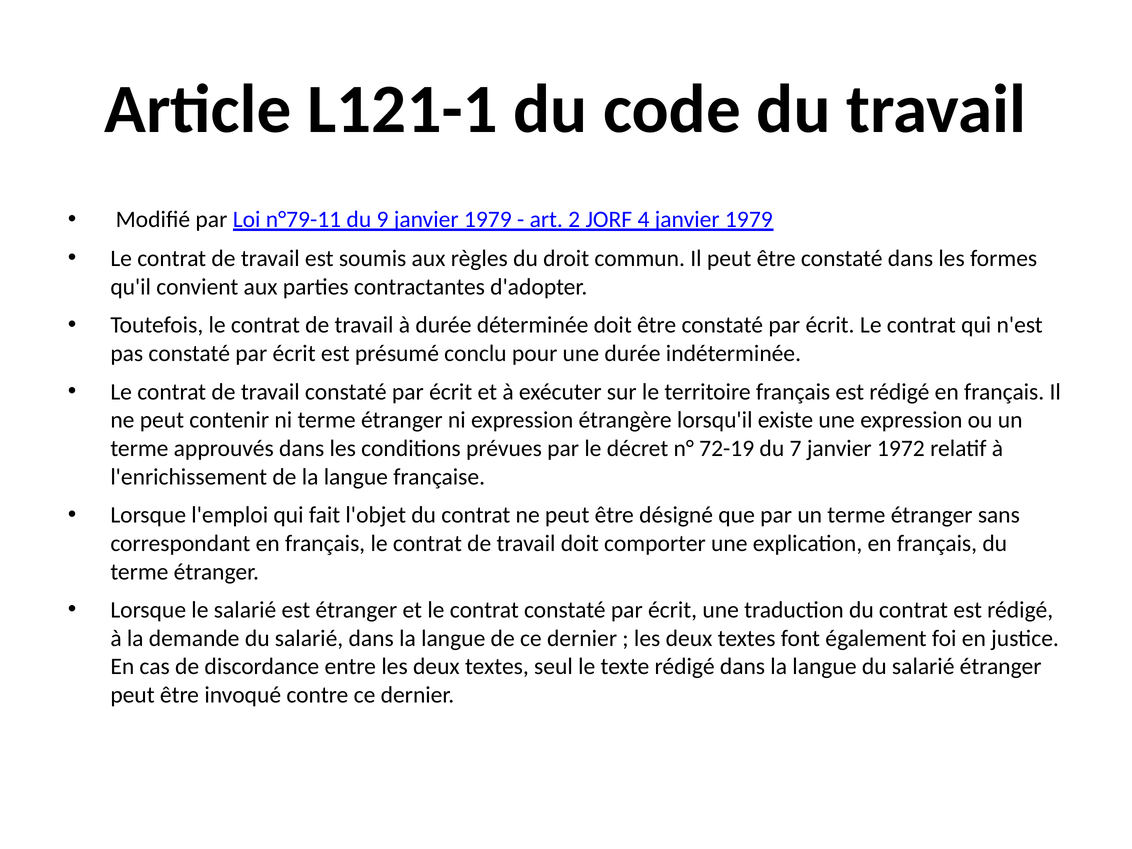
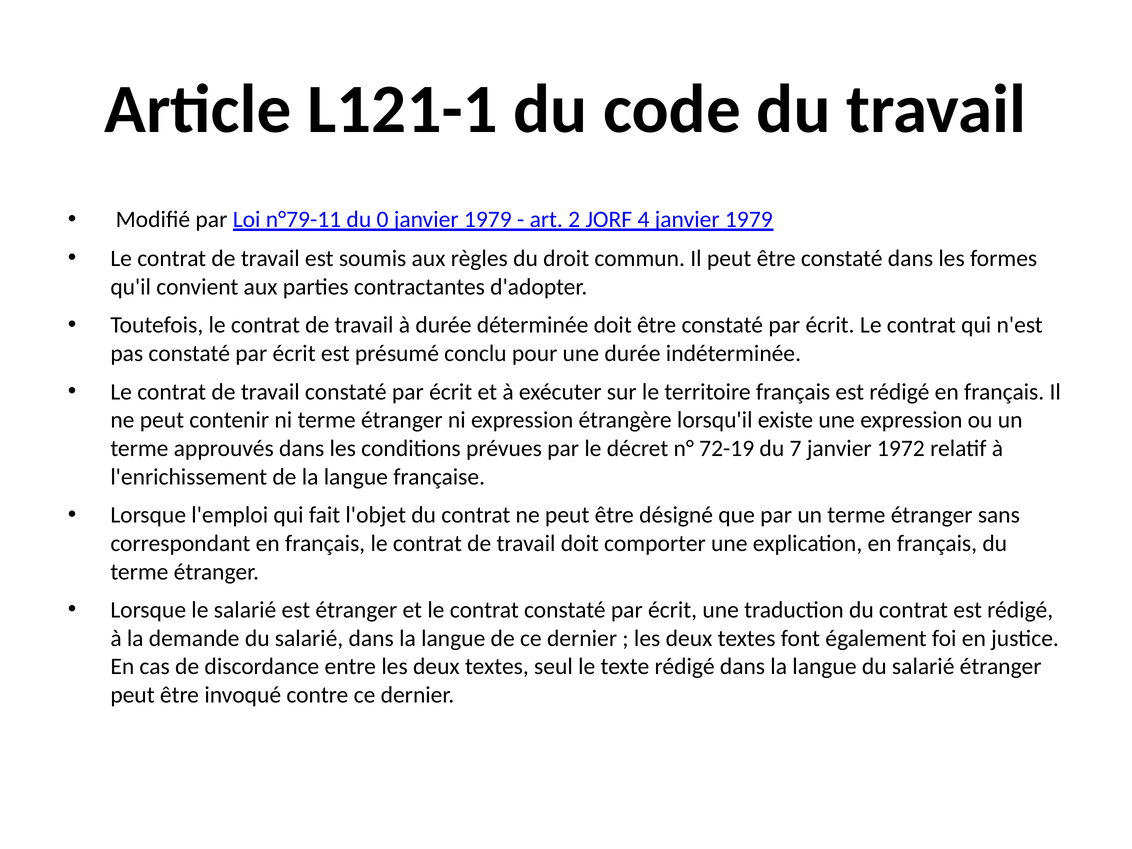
9: 9 -> 0 (383, 220)
